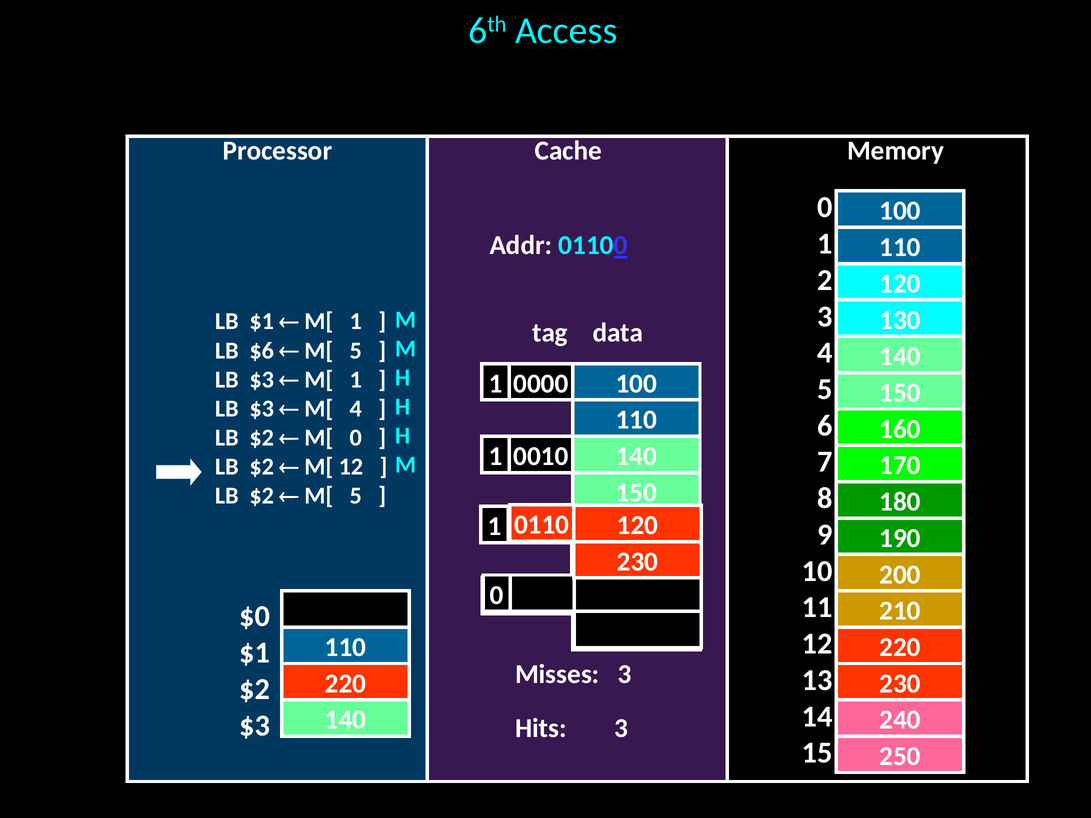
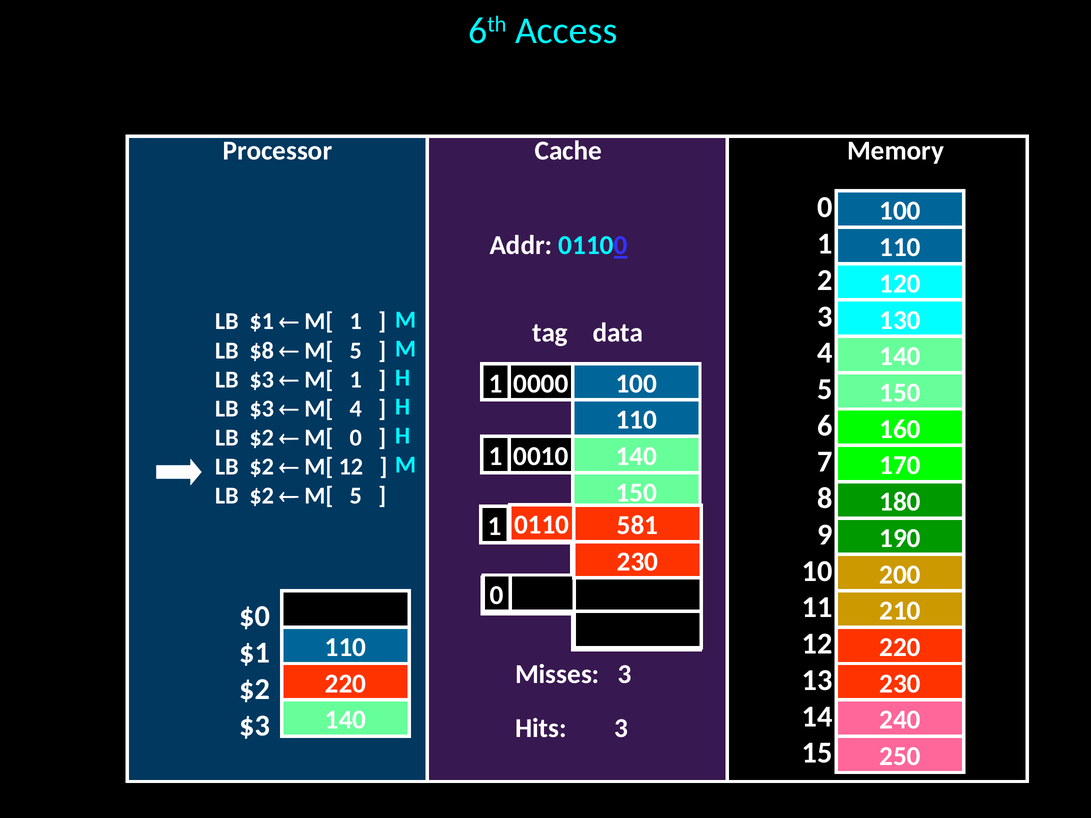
$6: $6 -> $8 (262, 351)
0110 120: 120 -> 581 (637, 525)
